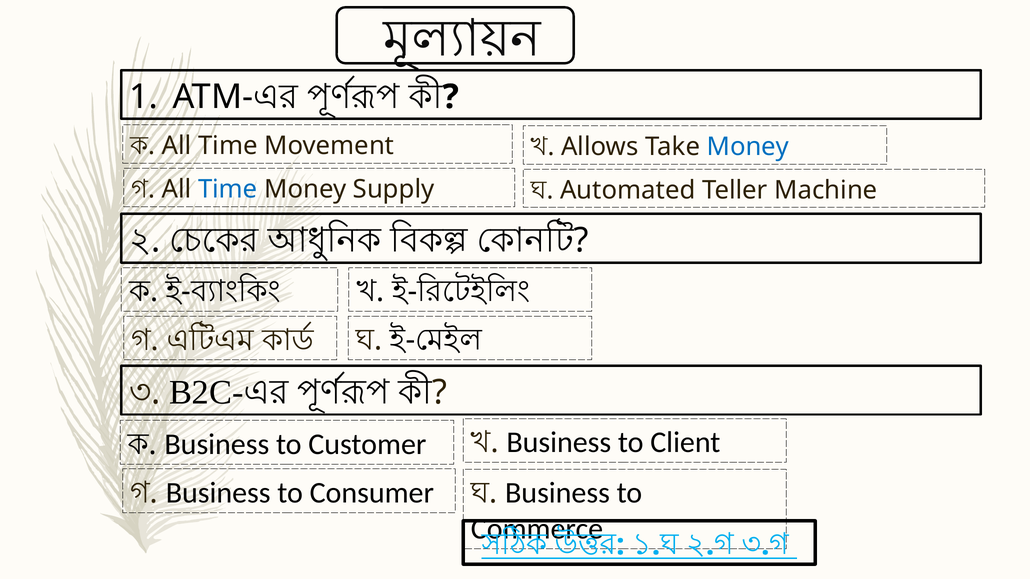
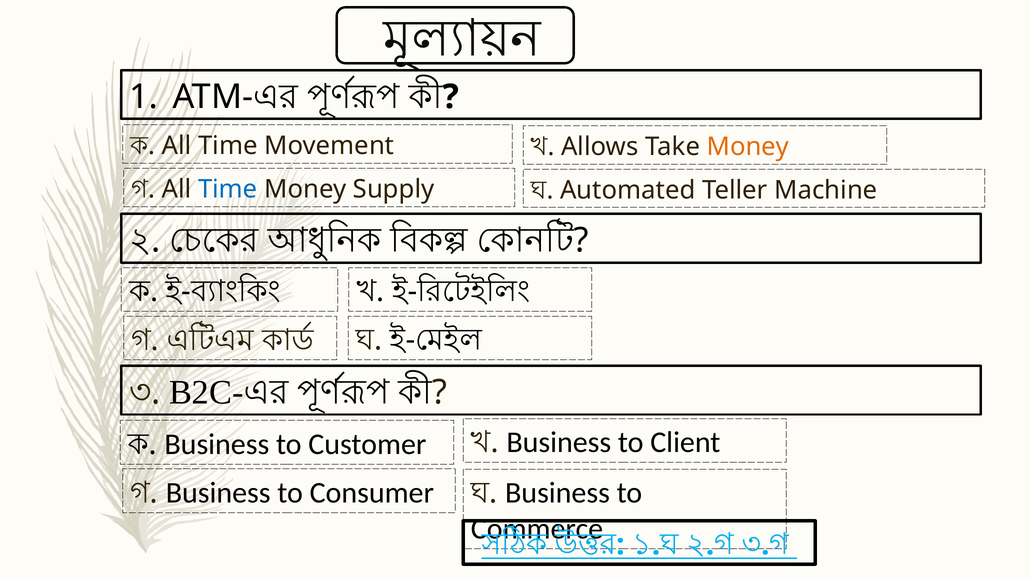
Money colour: blue -> orange (748, 147)
